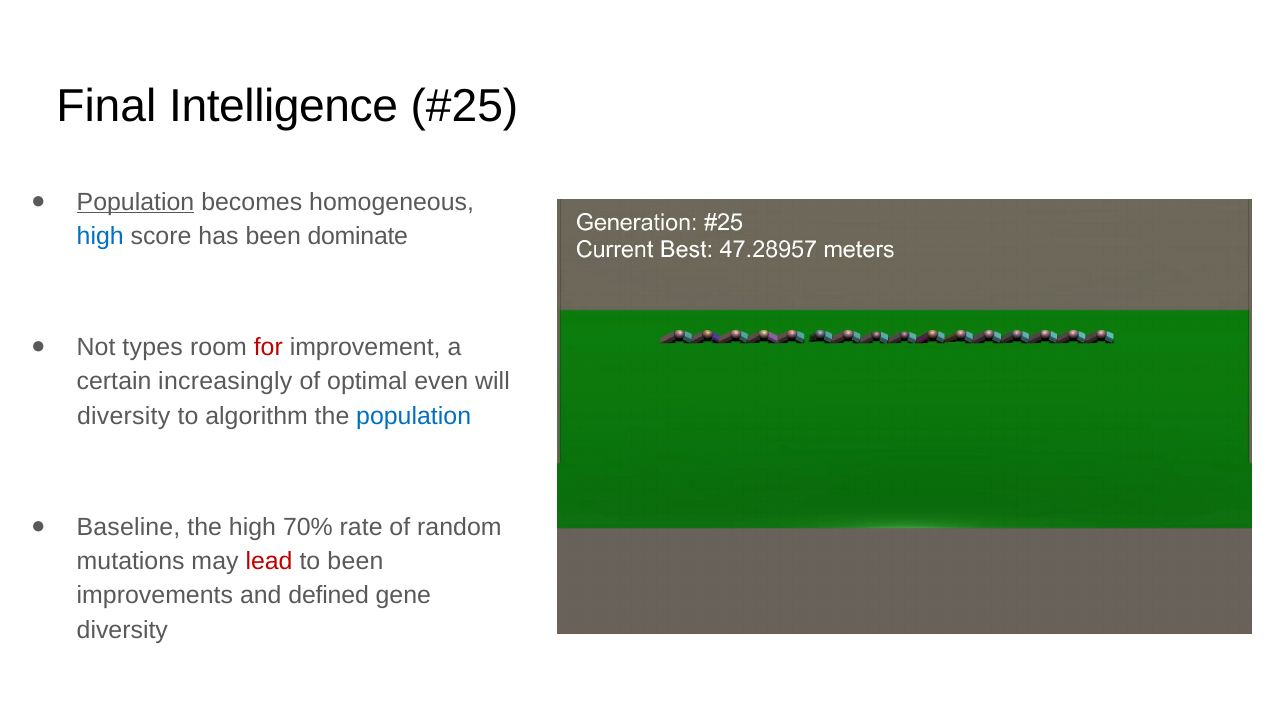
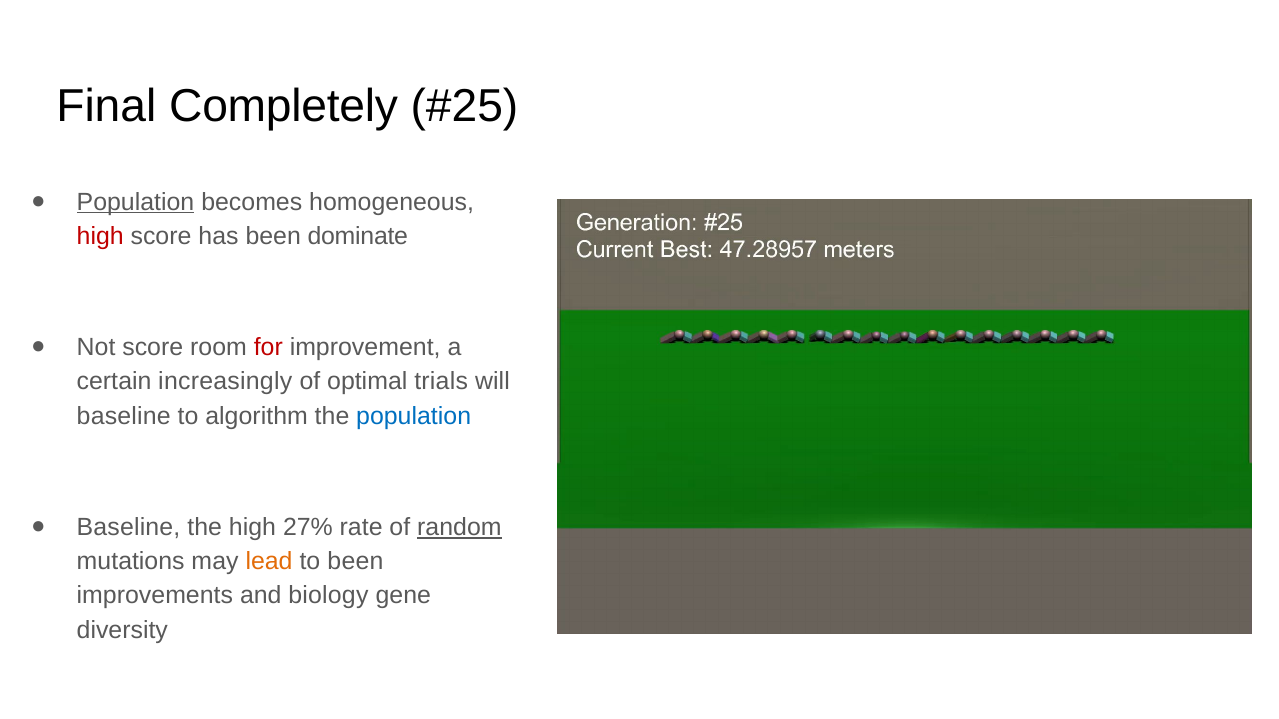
Intelligence: Intelligence -> Completely (284, 106)
high colour: blue -> red (100, 236)
Not types: types -> score (153, 348)
even: even -> trials (441, 382)
diversity: diversity -> baseline (124, 416)
70%: 70% -> 27% (308, 527)
random underline: none -> present (459, 527)
lead colour: red -> orange (269, 562)
defined: defined -> biology (328, 596)
